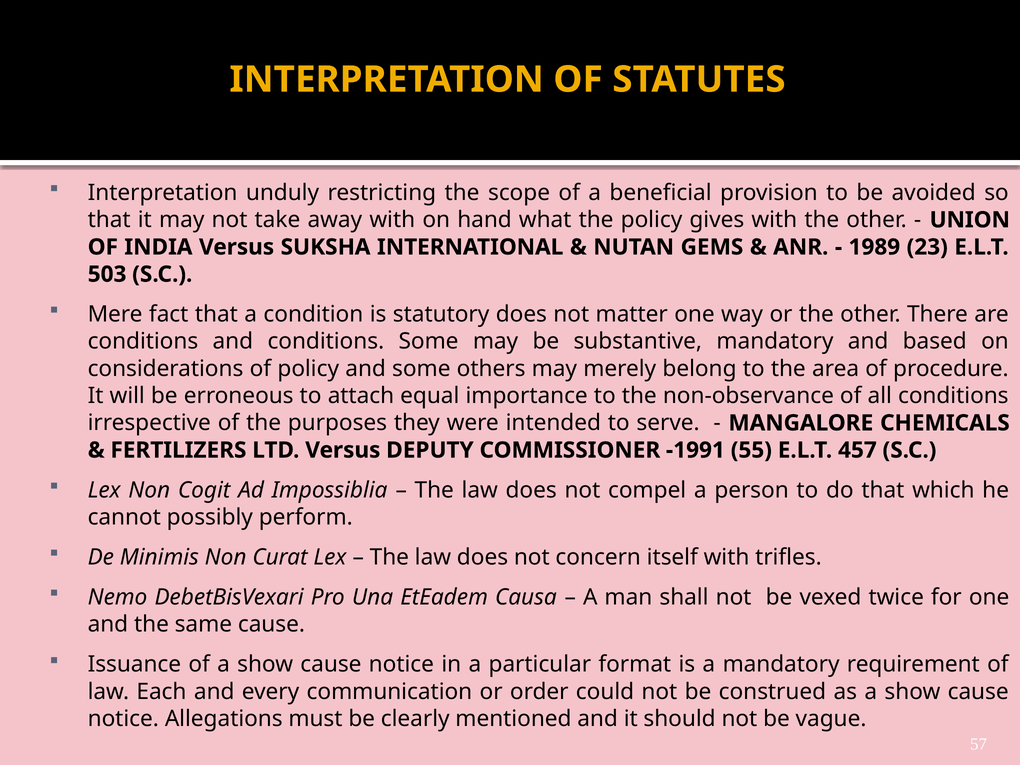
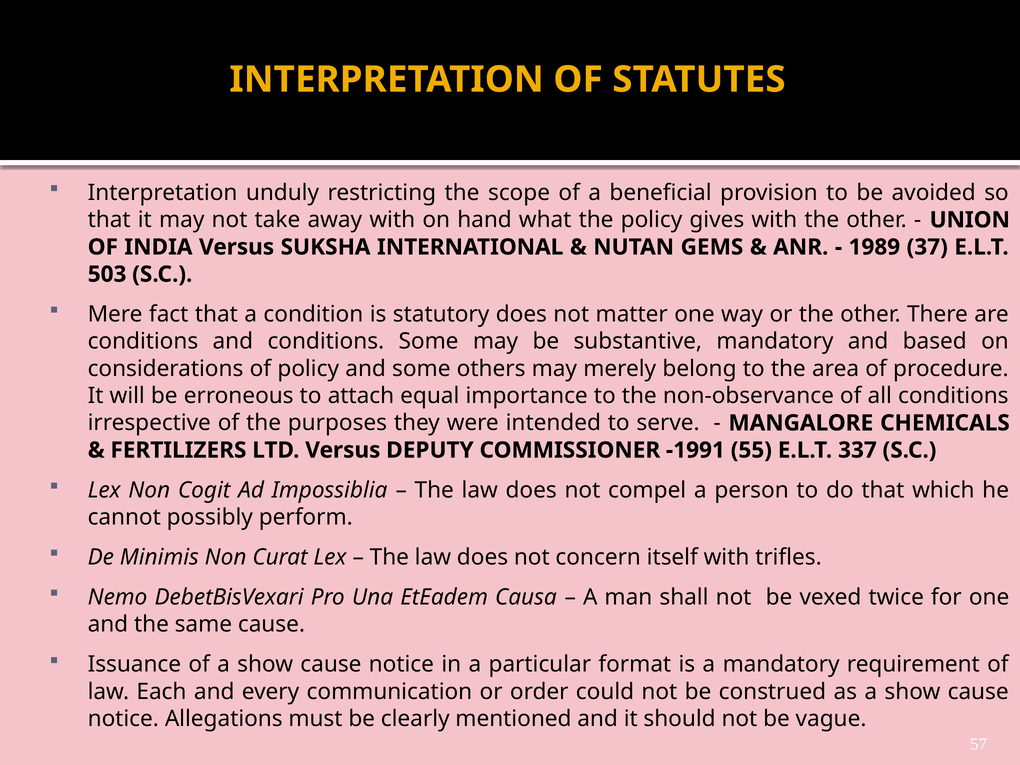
23: 23 -> 37 (927, 247)
457: 457 -> 337 (857, 450)
